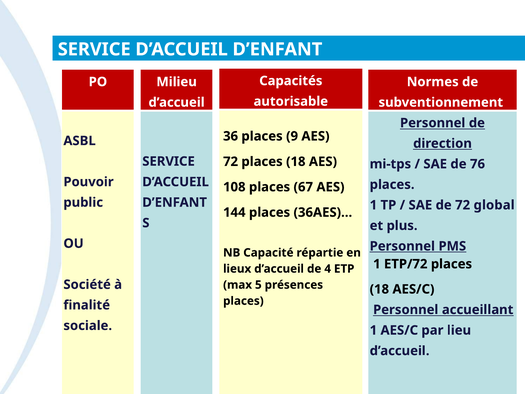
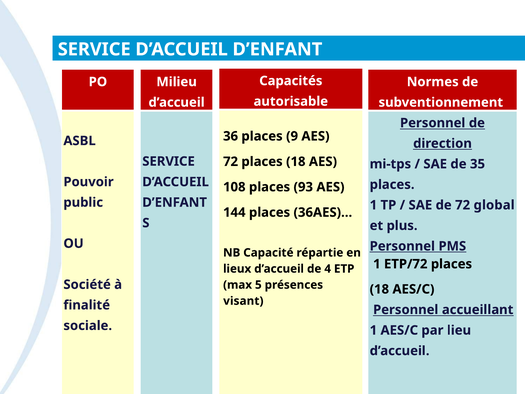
76: 76 -> 35 (478, 164)
67: 67 -> 93 (303, 187)
places: places -> visant (243, 301)
